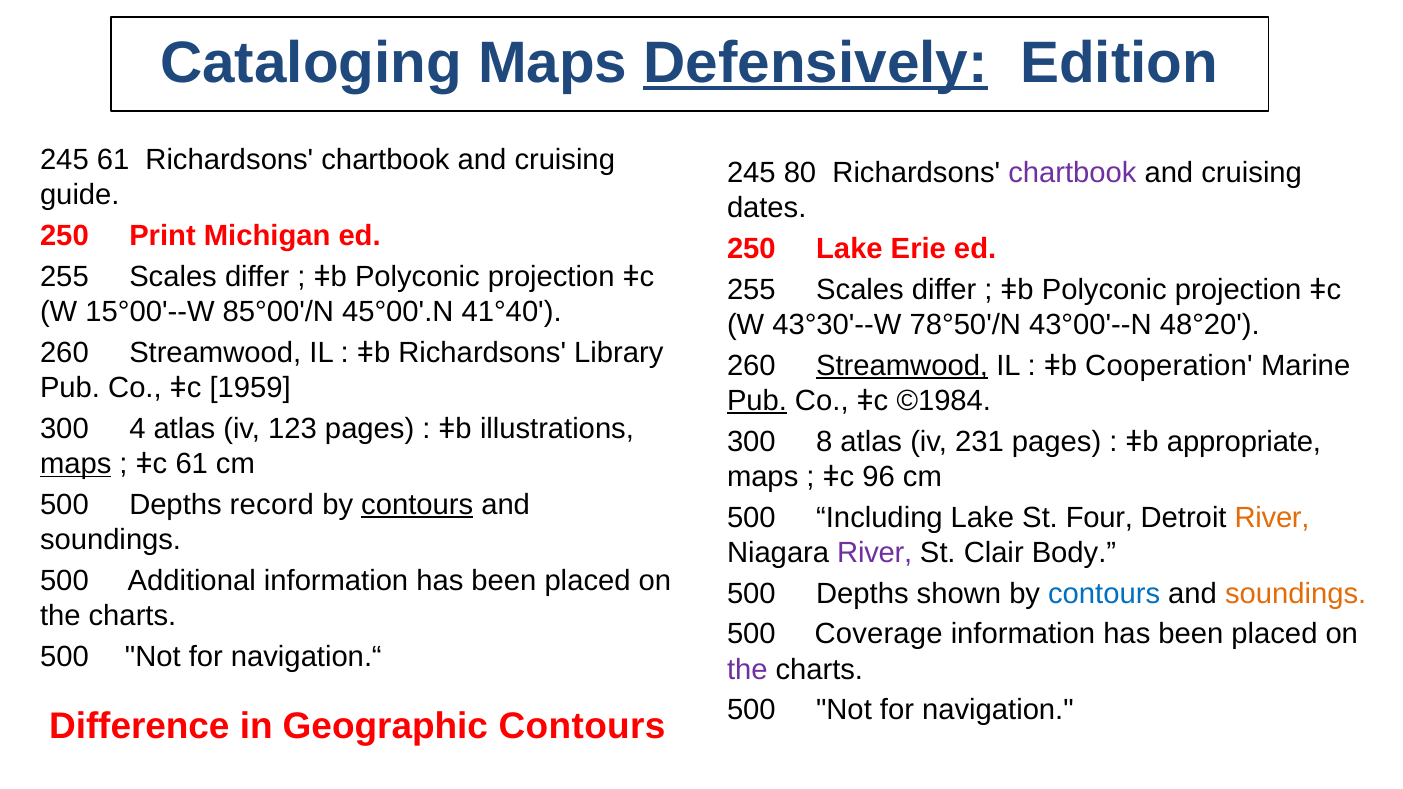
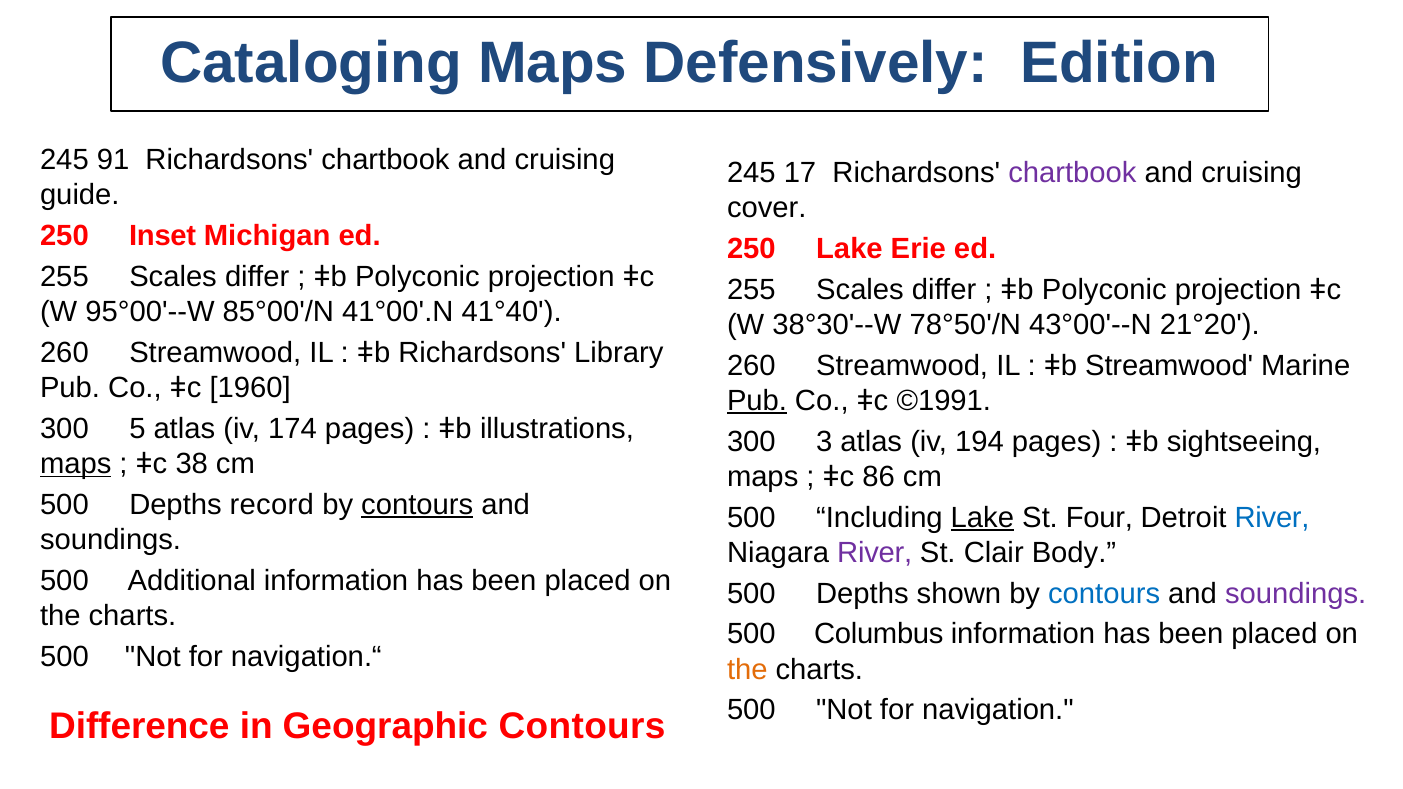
Defensively underline: present -> none (816, 63)
245 61: 61 -> 91 (113, 160)
80: 80 -> 17 (800, 173)
dates: dates -> cover (767, 208)
Print: Print -> Inset (163, 236)
15°00ʹ--W: 15°00ʹ--W -> 95°00ʹ--W (150, 312)
45°00ʹ.N: 45°00ʹ.N -> 41°00ʹ.N (398, 312)
43°30ʹ--W: 43°30ʹ--W -> 38°30ʹ--W (837, 325)
48°20ʹ: 48°20ʹ -> 21°20ʹ (1210, 325)
Streamwood underline: present -> none (902, 366)
ǂb Cooperation: Cooperation -> Streamwood (1169, 366)
1959: 1959 -> 1960 (250, 388)
©1984: ©1984 -> ©1991 (944, 401)
4: 4 -> 5 (137, 429)
123: 123 -> 174 (293, 429)
8: 8 -> 3 (824, 442)
231: 231 -> 194 (979, 442)
appropriate: appropriate -> sightseeing (1244, 442)
ǂc 61: 61 -> 38 (192, 464)
96: 96 -> 86 (879, 477)
Lake underline: none -> present (982, 518)
River colour: orange -> blue (1272, 518)
soundings colour: orange -> purple (1296, 594)
Coverage: Coverage -> Columbus (879, 635)
the colour: purple -> orange (747, 670)
